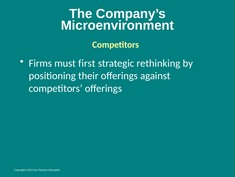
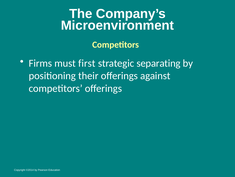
rethinking: rethinking -> separating (159, 63)
